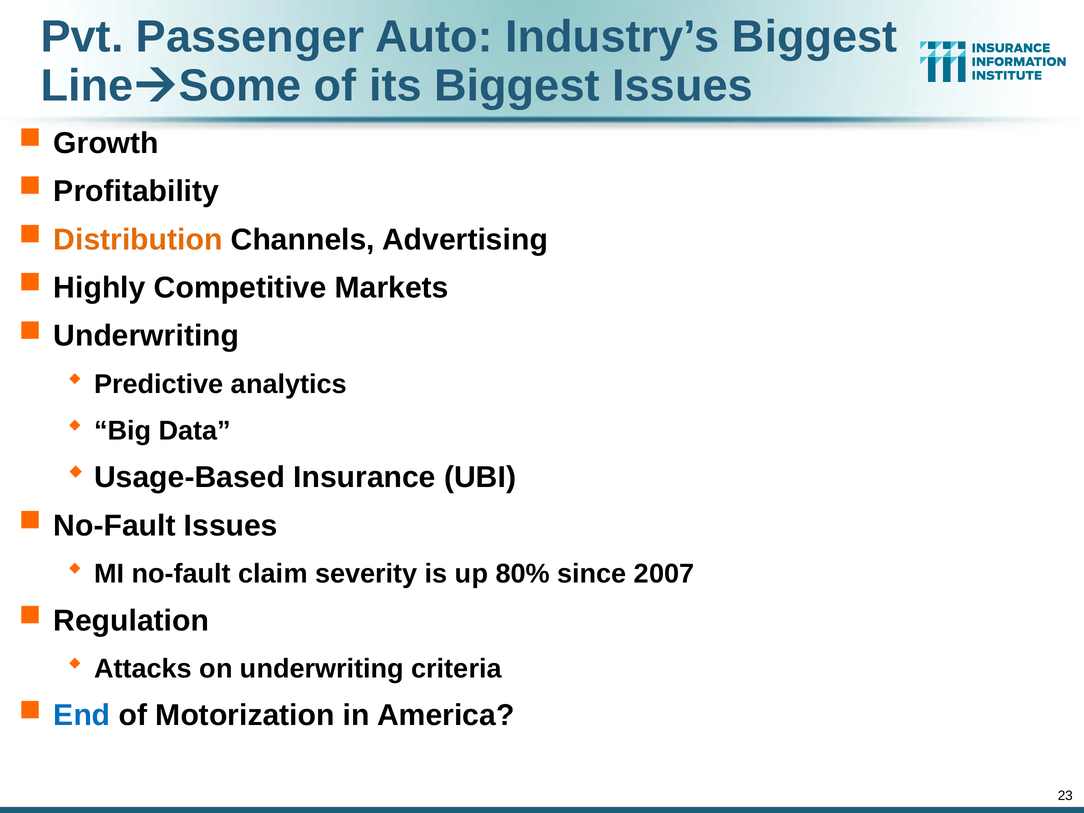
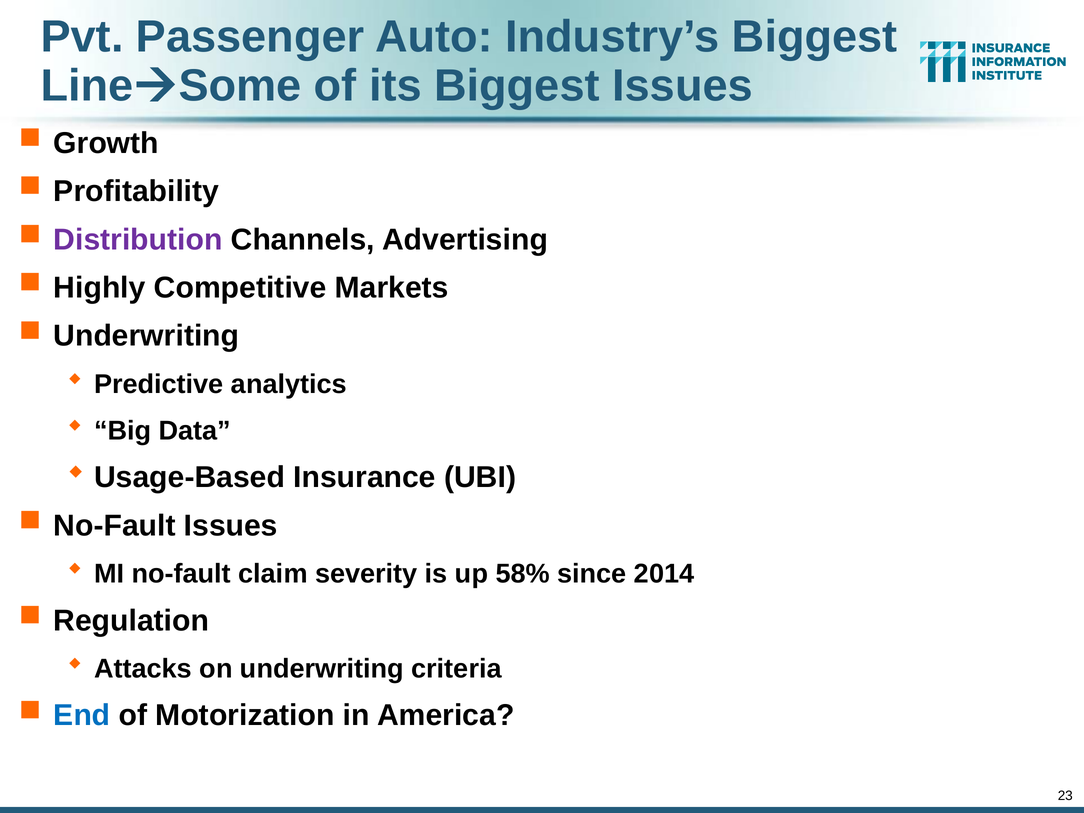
Distribution colour: orange -> purple (138, 240)
80%: 80% -> 58% (523, 574)
2007: 2007 -> 2014 (664, 574)
